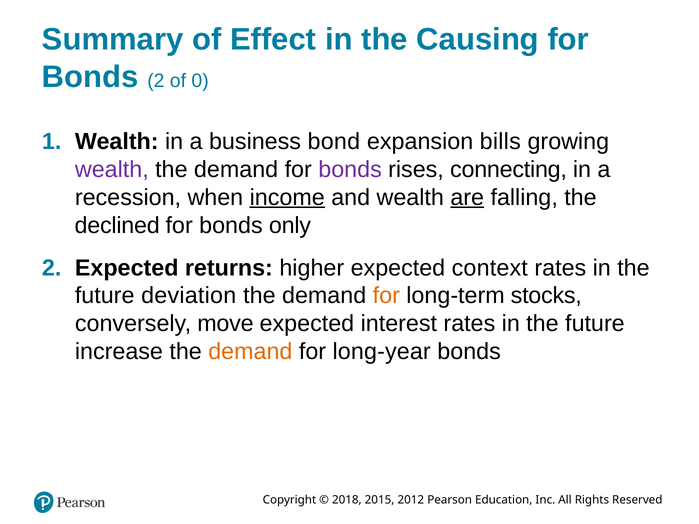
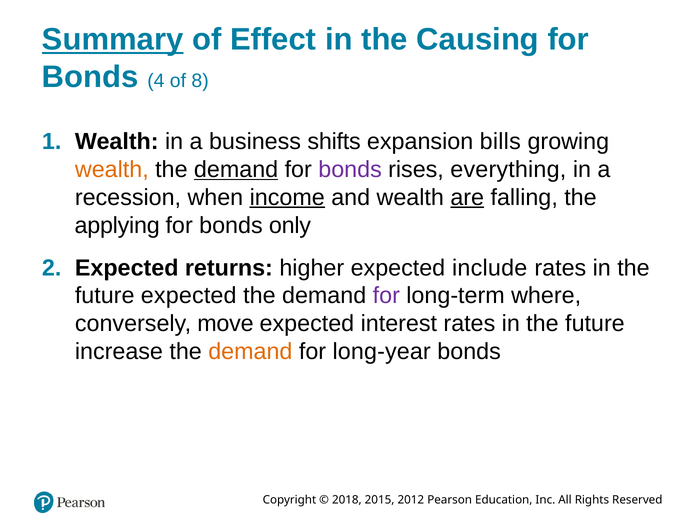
Summary underline: none -> present (113, 40)
Bonds 2: 2 -> 4 (156, 81)
0: 0 -> 8 (200, 81)
bond: bond -> shifts (334, 142)
wealth colour: purple -> orange (112, 170)
demand underline: none -> present (236, 170)
connecting: connecting -> everything (508, 170)
declined: declined -> applying (117, 225)
context: context -> include (490, 268)
future deviation: deviation -> expected (189, 296)
for colour: orange -> purple (386, 296)
stocks: stocks -> where (546, 296)
